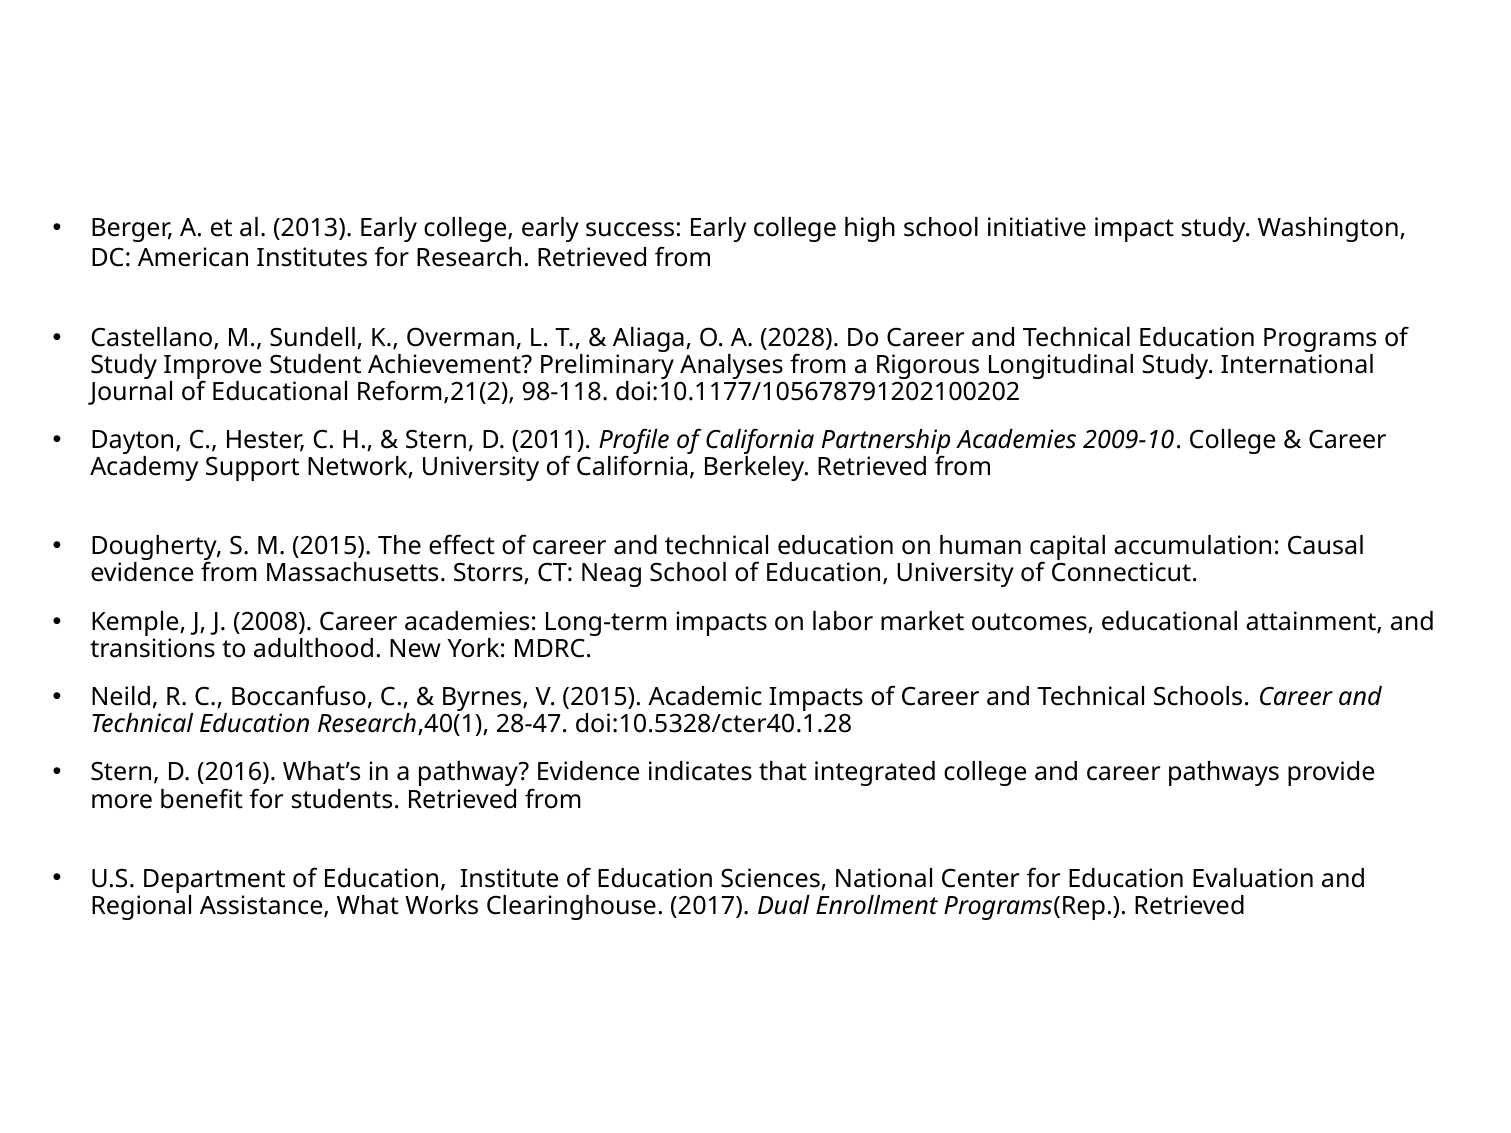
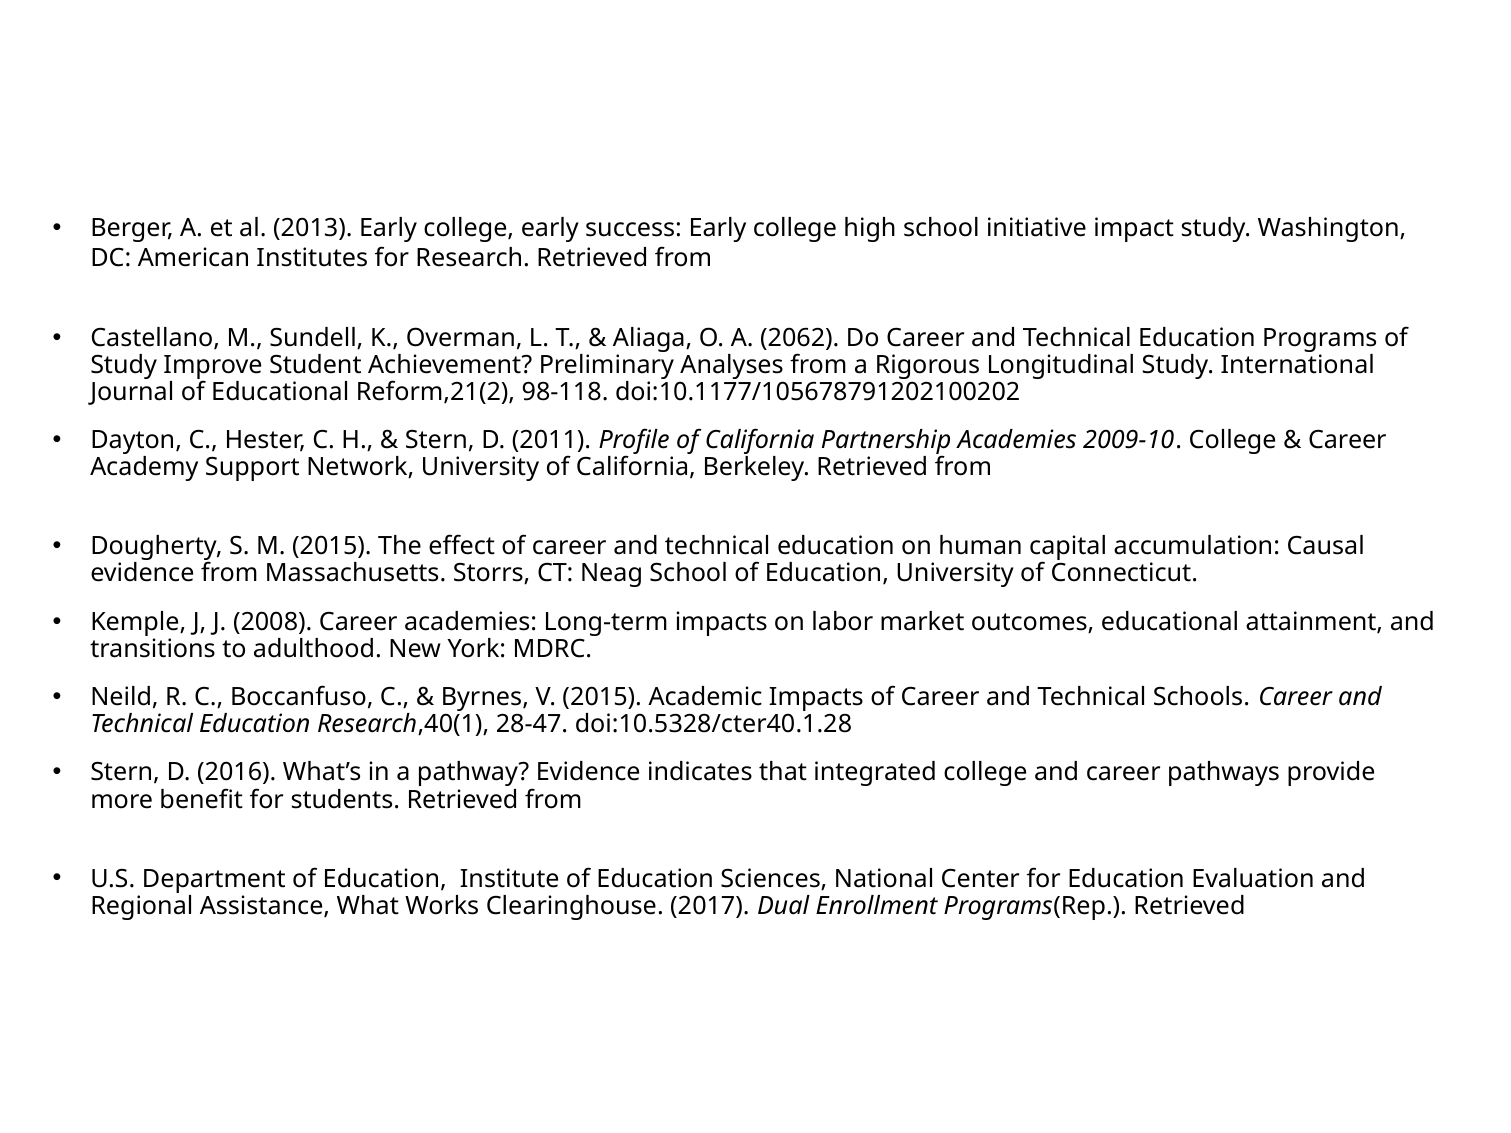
2028: 2028 -> 2062 (800, 338)
